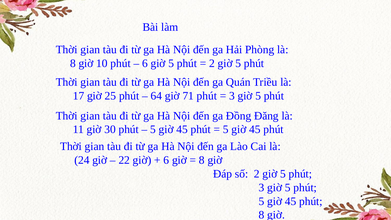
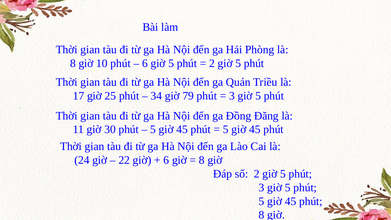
64: 64 -> 34 (156, 96)
71: 71 -> 79 (188, 96)
